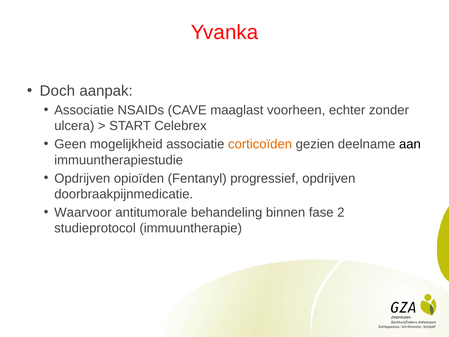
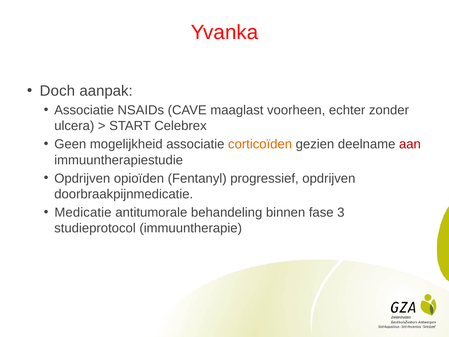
aan colour: black -> red (410, 144)
Waarvoor: Waarvoor -> Medicatie (83, 212)
2: 2 -> 3 (341, 212)
